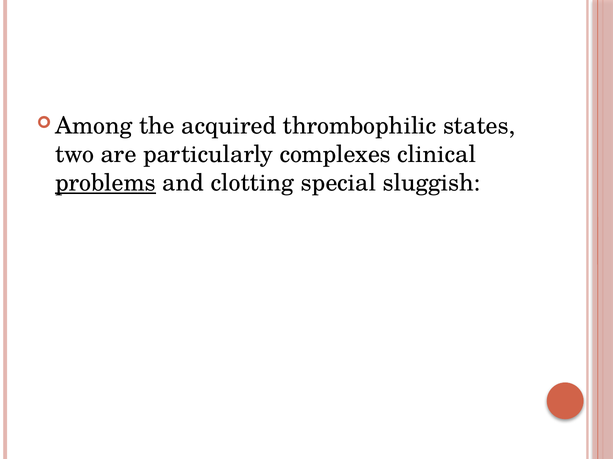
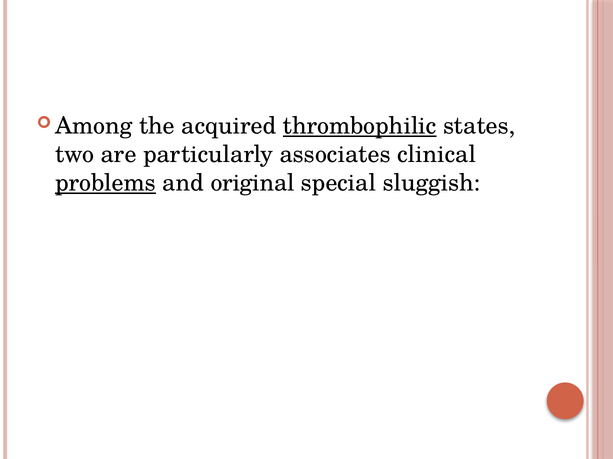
thrombophilic underline: none -> present (360, 126)
complexes: complexes -> associates (335, 155)
clotting: clotting -> original (253, 183)
